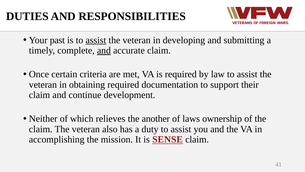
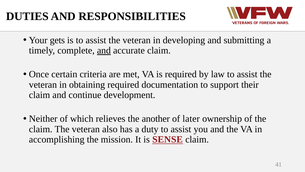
past: past -> gets (57, 40)
assist underline: present -> none (96, 40)
laws: laws -> later (191, 118)
